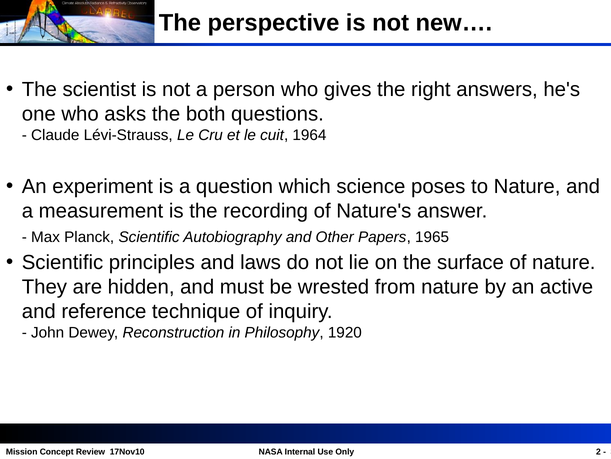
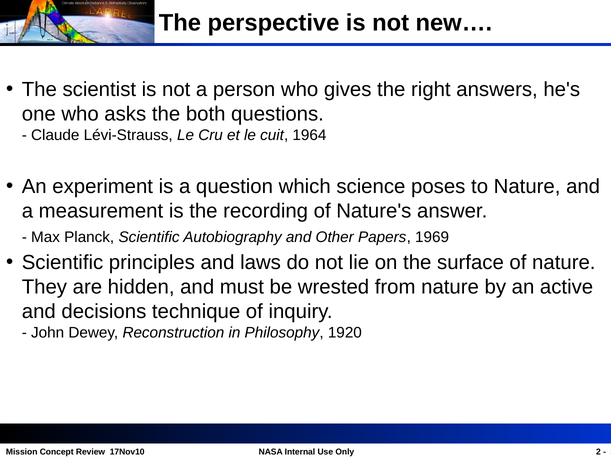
1965: 1965 -> 1969 (432, 237)
reference: reference -> decisions (104, 311)
